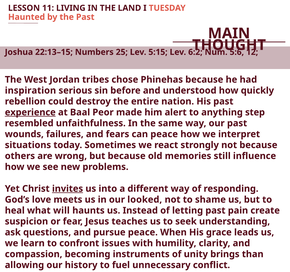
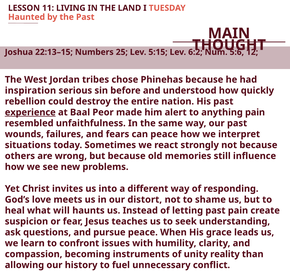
anything step: step -> pain (255, 112)
invites underline: present -> none (68, 189)
looked: looked -> distort (145, 199)
brings: brings -> reality (225, 254)
